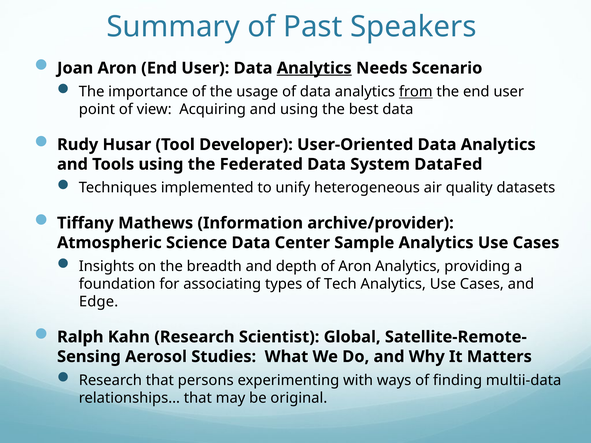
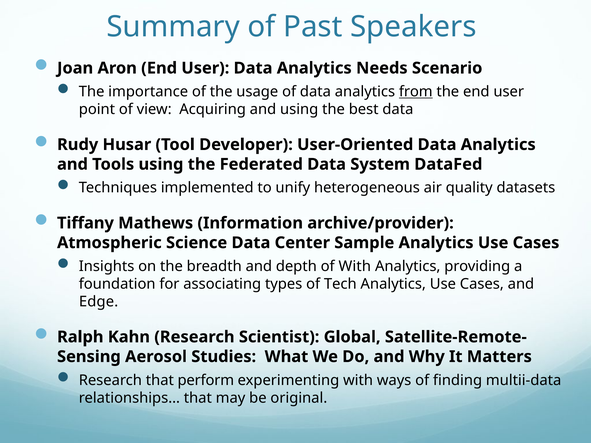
Analytics underline: present -> none (314, 68)
of Aron: Aron -> With (355, 266)
persons: persons -> perform (206, 380)
